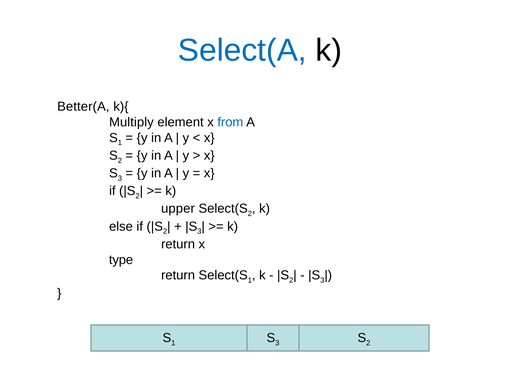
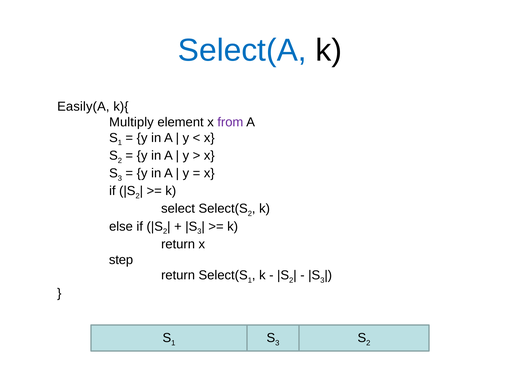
Better(A: Better(A -> Easily(A (83, 107)
from colour: blue -> purple (230, 122)
upper: upper -> select (178, 209)
type: type -> step (121, 260)
